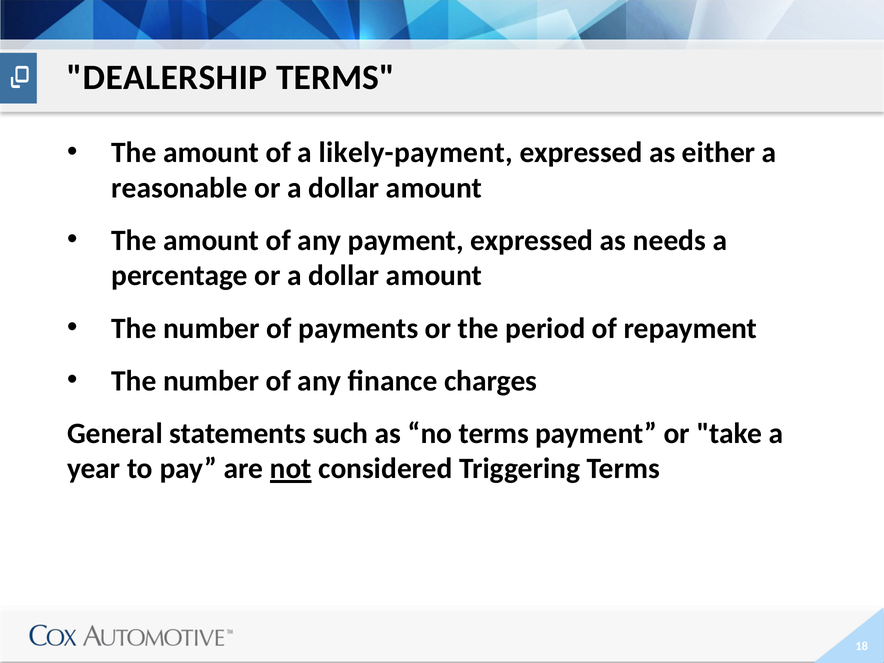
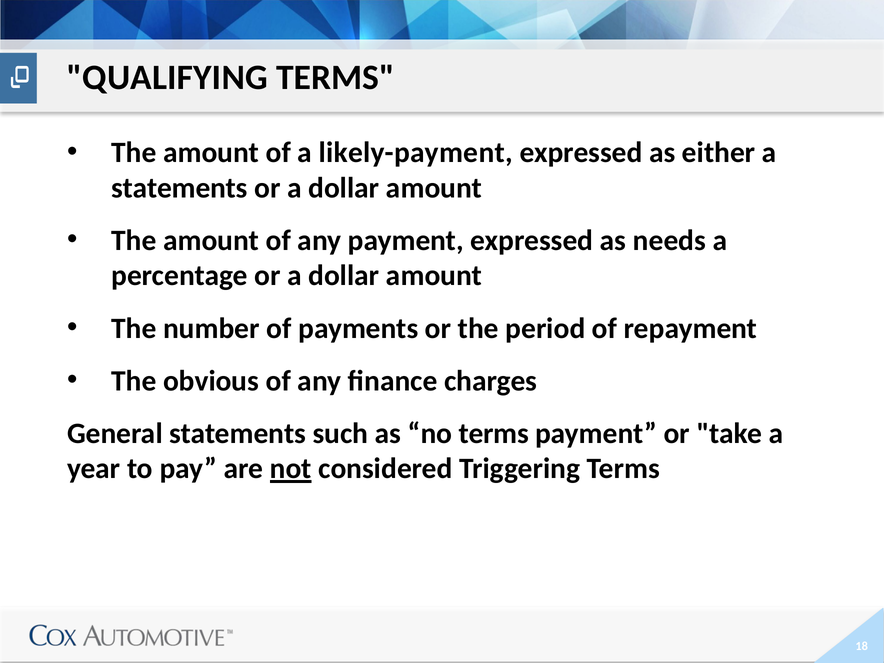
DEALERSHIP: DEALERSHIP -> QUALIFYING (167, 78)
reasonable: reasonable -> statements (179, 188)
number: number -> obvious (211, 381)
